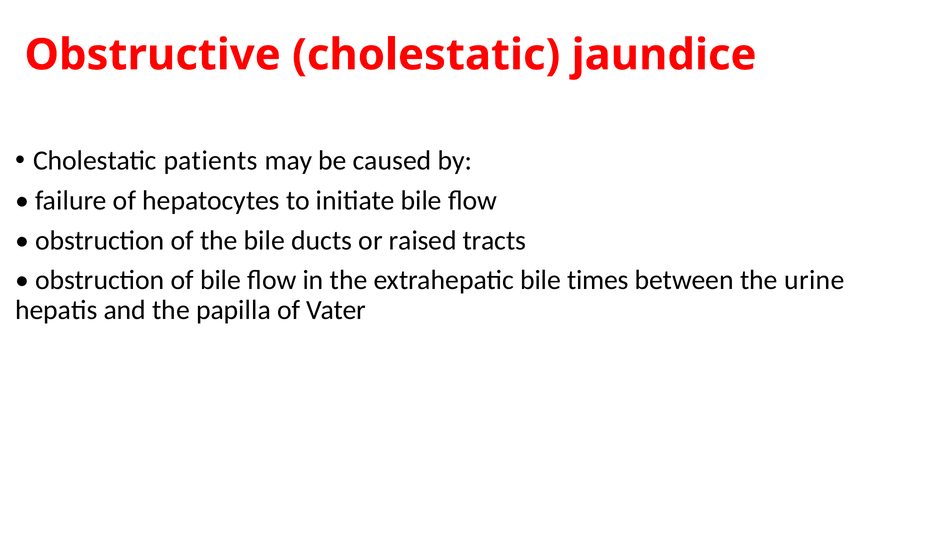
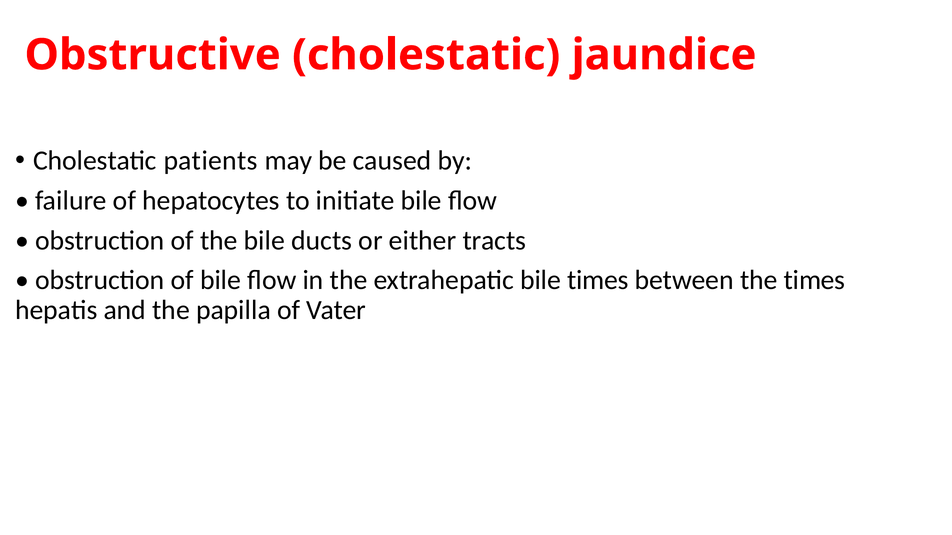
raised: raised -> either (423, 241)
the urine: urine -> times (815, 280)
